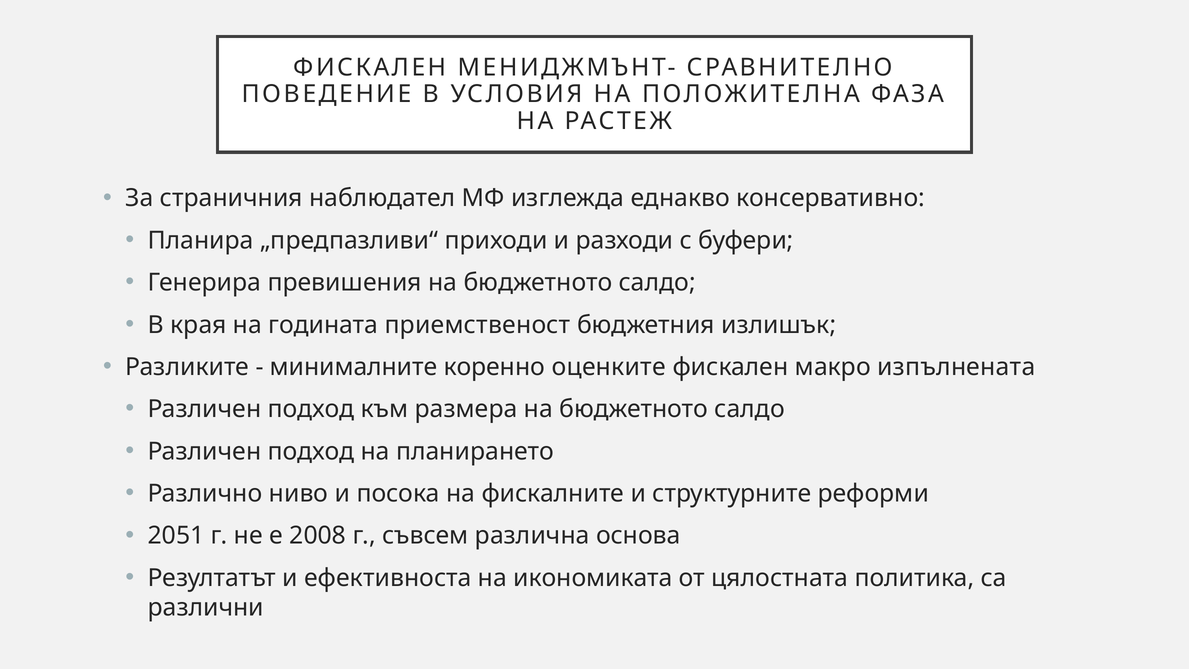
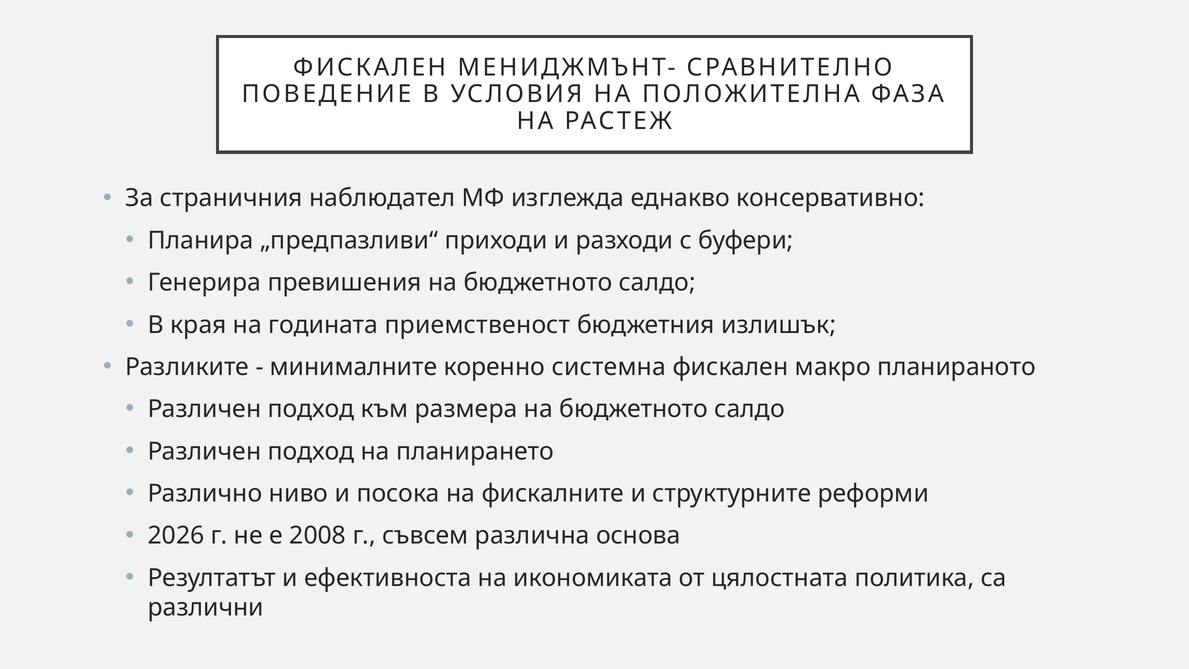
оценките: оценките -> системна (609, 367)
изпълнената: изпълнената -> планираното (957, 367)
2051: 2051 -> 2026 (176, 536)
